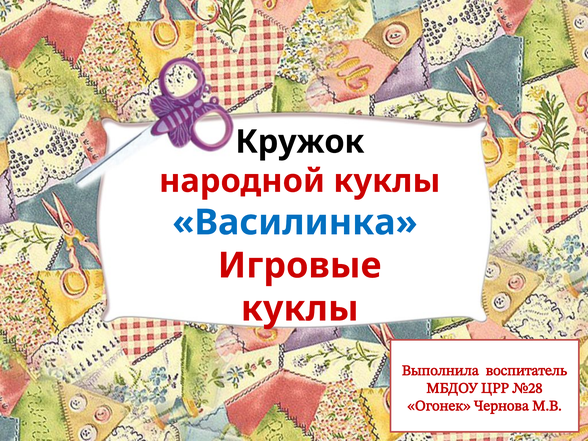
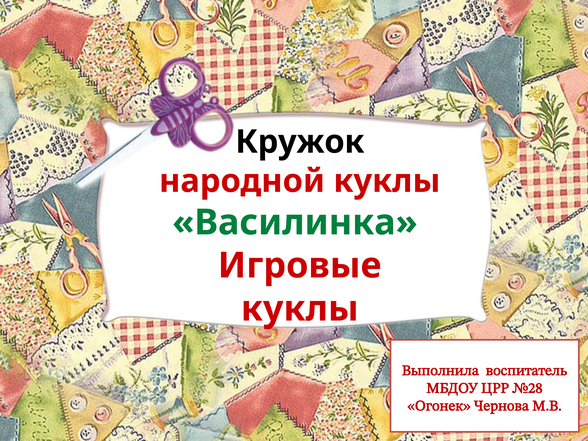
Василинка colour: blue -> green (295, 223)
